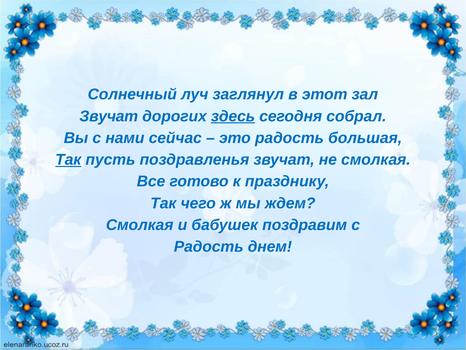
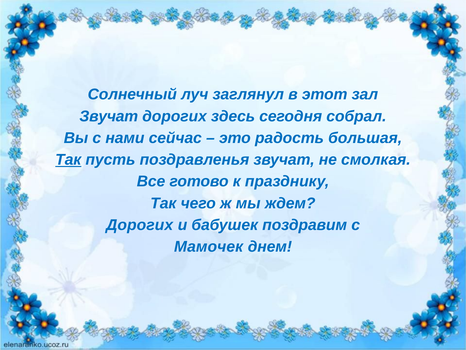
здесь underline: present -> none (233, 116)
Смолкая: Смолкая -> Дорогих (140, 225)
Радость: Радость -> Мамочек (209, 246)
